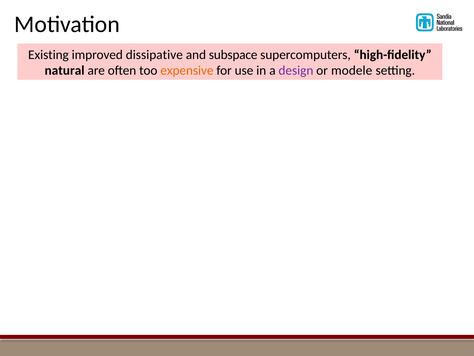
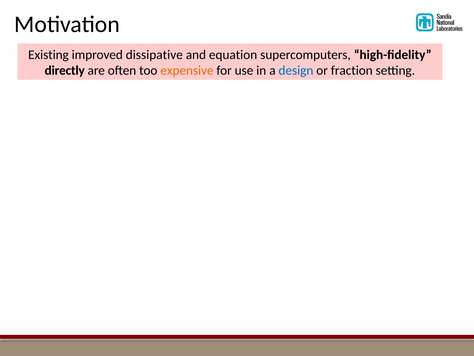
subspace: subspace -> equation (233, 55)
natural: natural -> directly (65, 70)
design colour: purple -> blue (296, 70)
modele: modele -> fraction (352, 70)
